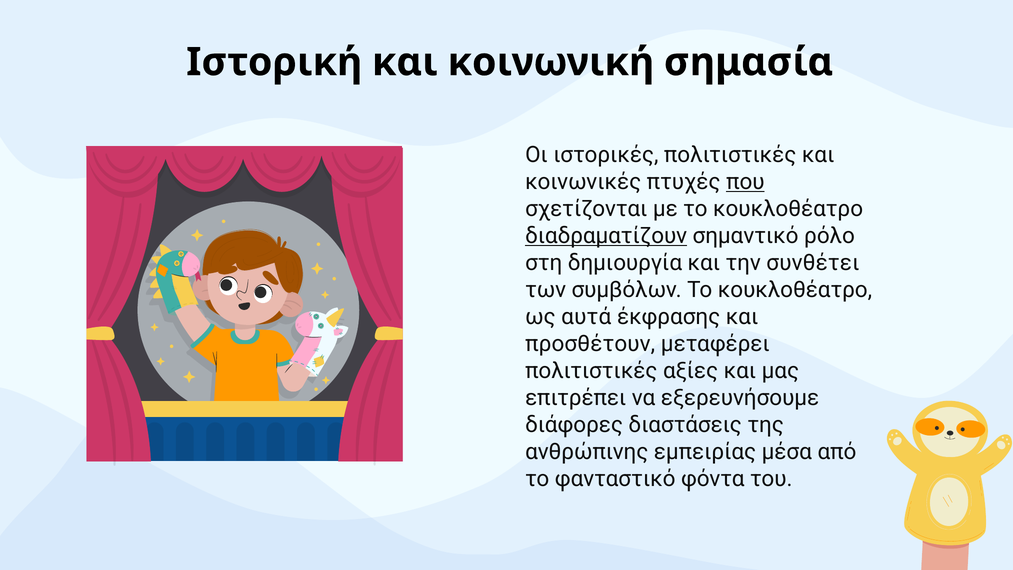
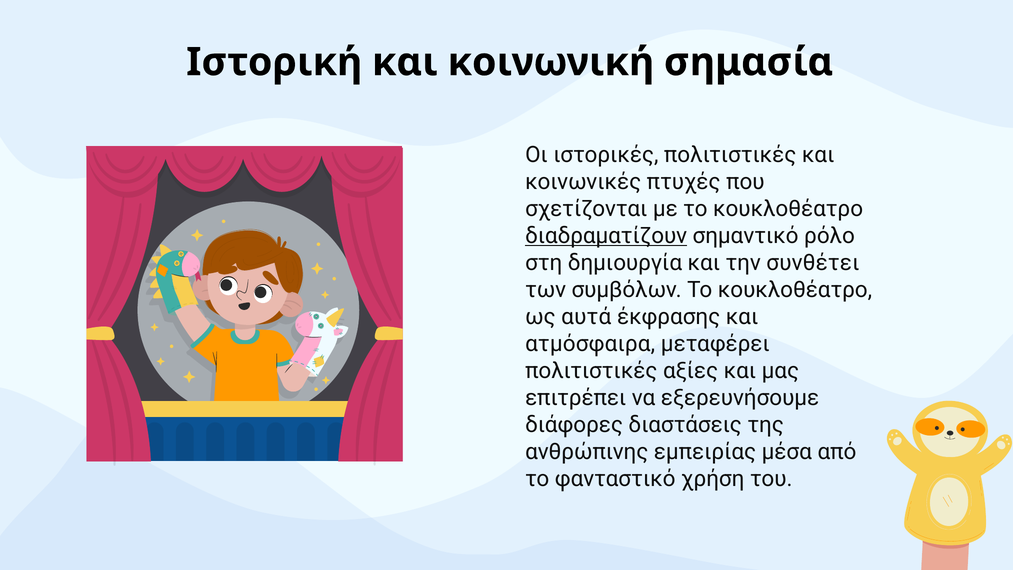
που underline: present -> none (745, 182)
προσθέτουν: προσθέτουν -> ατμόσφαιρα (590, 344)
φόντα: φόντα -> χρήση (713, 479)
